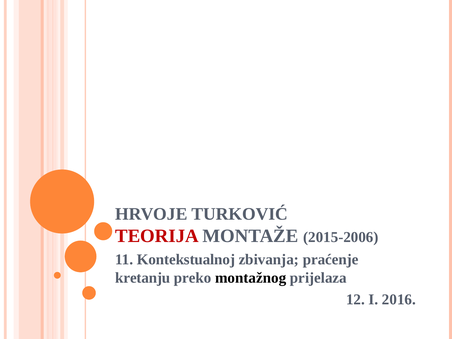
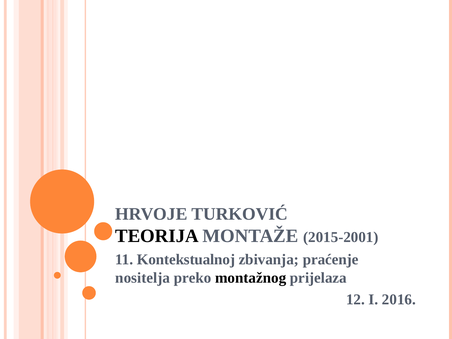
TEORIJA colour: red -> black (157, 236)
2015-2006: 2015-2006 -> 2015-2001 (341, 237)
kretanju: kretanju -> nositelja (143, 278)
